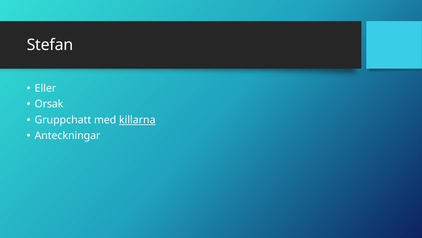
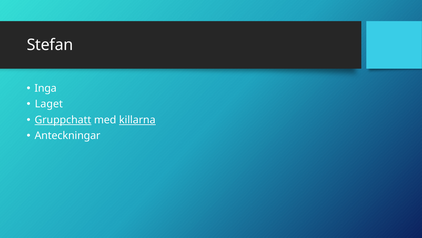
Eller: Eller -> Inga (46, 88)
Orsak: Orsak -> Laget (49, 104)
Gruppchatt underline: none -> present (63, 120)
